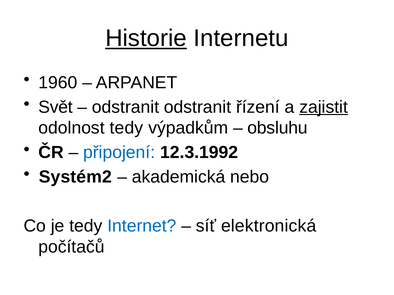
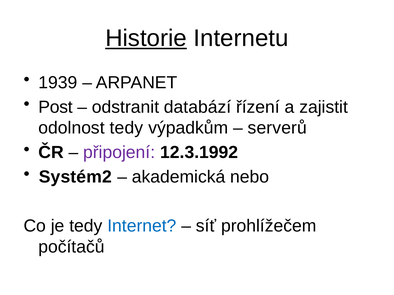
1960: 1960 -> 1939 (58, 83)
Svět: Svět -> Post (56, 107)
odstranit odstranit: odstranit -> databází (198, 107)
zajistit underline: present -> none (324, 107)
obsluhu: obsluhu -> serverů (277, 128)
připojení colour: blue -> purple (119, 153)
elektronická: elektronická -> prohlížečem (269, 226)
